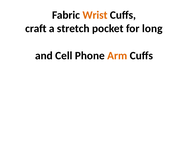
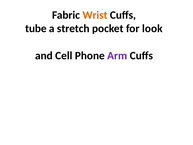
craft: craft -> tube (36, 28)
long: long -> look (152, 28)
Arm colour: orange -> purple (117, 56)
